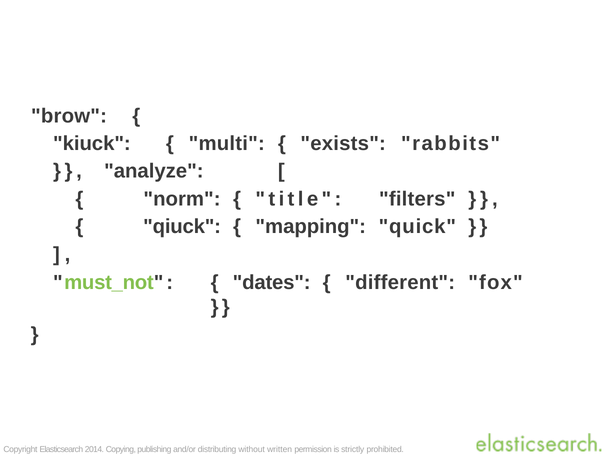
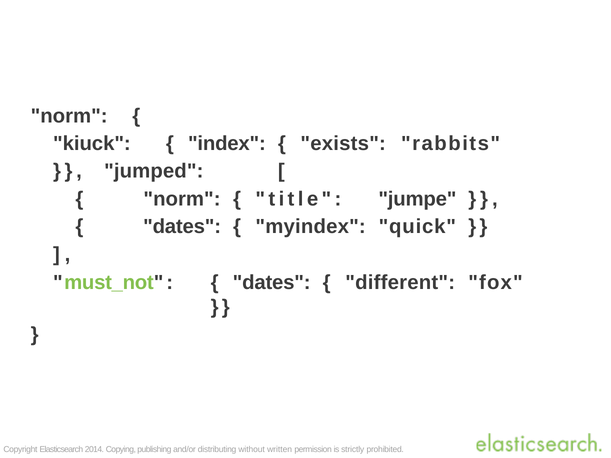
brow: brow -> norm (69, 116)
multi: multi -> index (227, 144)
analyze: analyze -> jumped (154, 171)
filters: filters -> jumpe (417, 199)
qiuck: qiuck -> dates (182, 227)
mapping: mapping -> myindex (311, 227)
